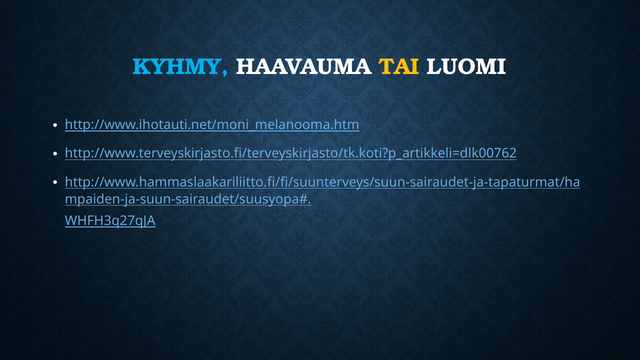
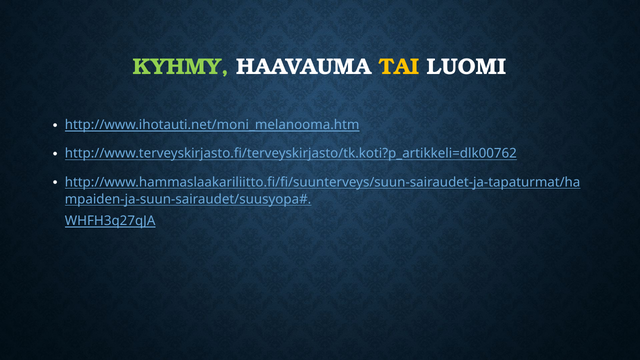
KYHMY colour: light blue -> light green (181, 67)
